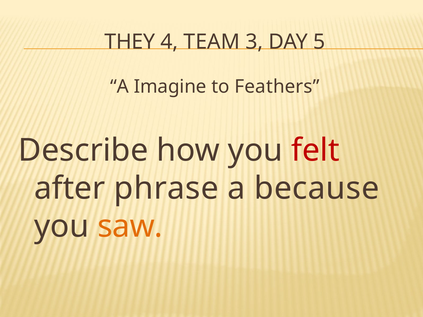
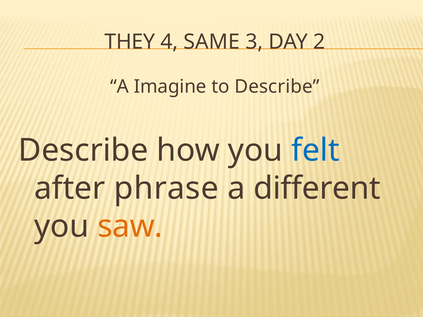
TEAM: TEAM -> SAME (212, 42)
5: 5 -> 2 (319, 42)
to Feathers: Feathers -> Describe (277, 87)
felt colour: red -> blue (315, 150)
because: because -> different (317, 189)
